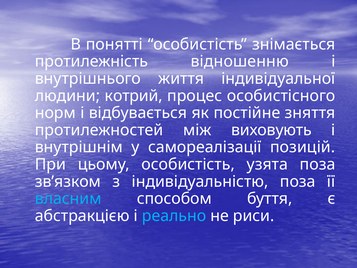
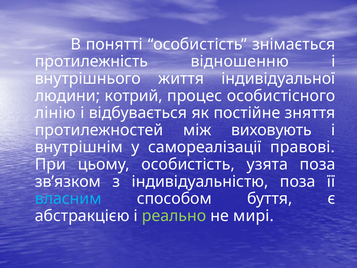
норм: норм -> лінію (55, 113)
позицій: позицій -> правові (303, 147)
реально colour: light blue -> light green (174, 216)
риси: риси -> мирі (254, 216)
